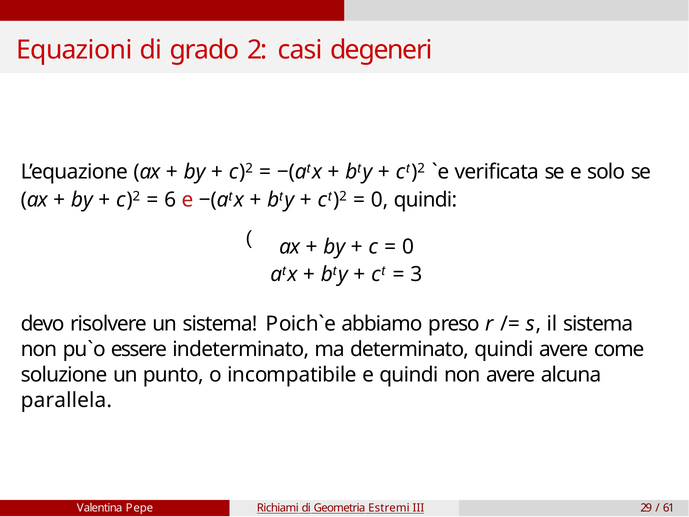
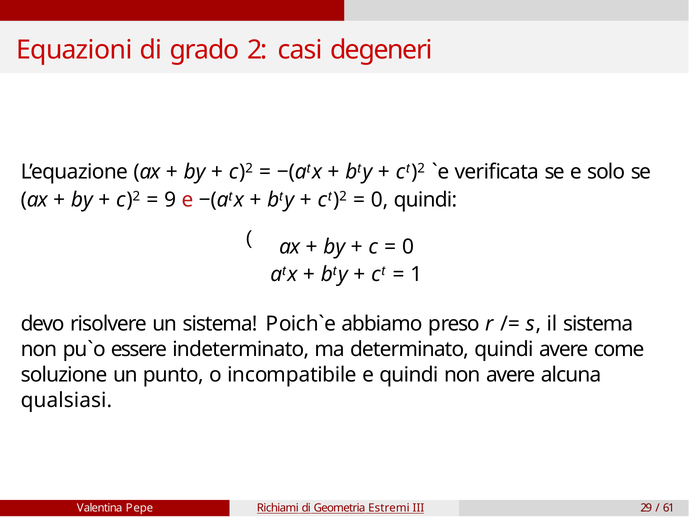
6: 6 -> 9 (170, 200)
3: 3 -> 1 (416, 274)
parallela: parallela -> qualsiasi (66, 401)
